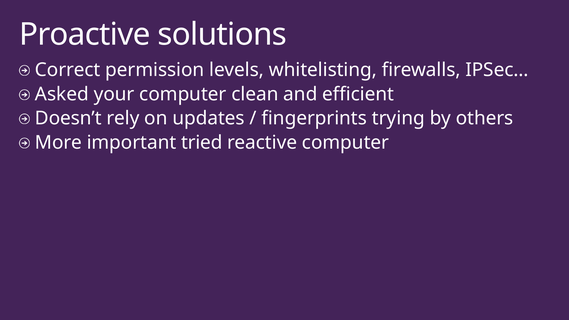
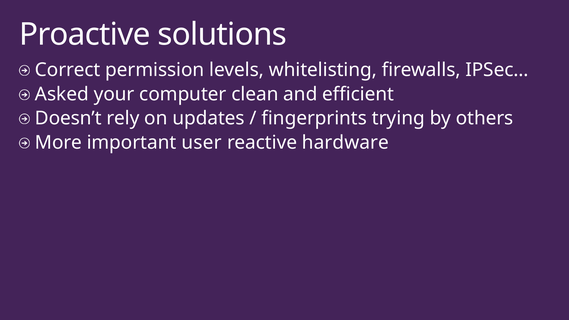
tried: tried -> user (202, 143)
reactive computer: computer -> hardware (345, 143)
